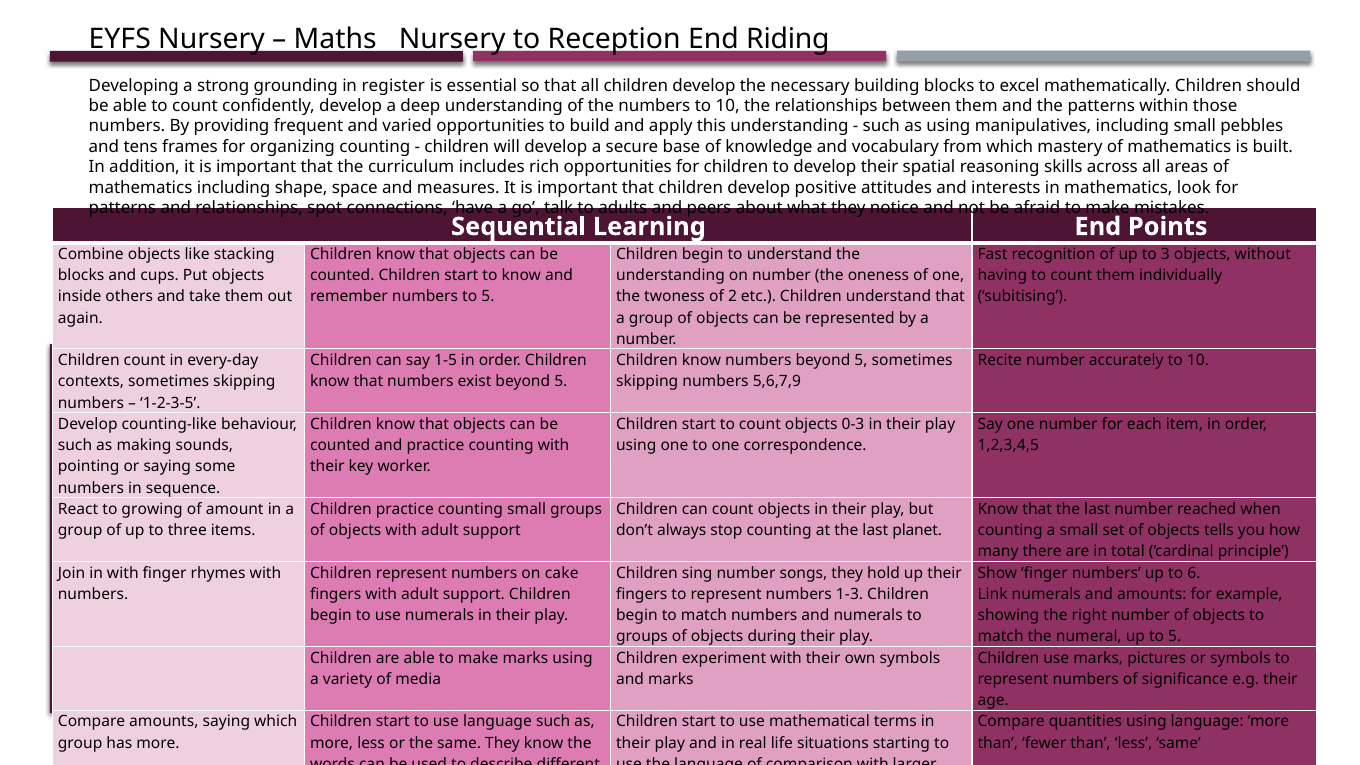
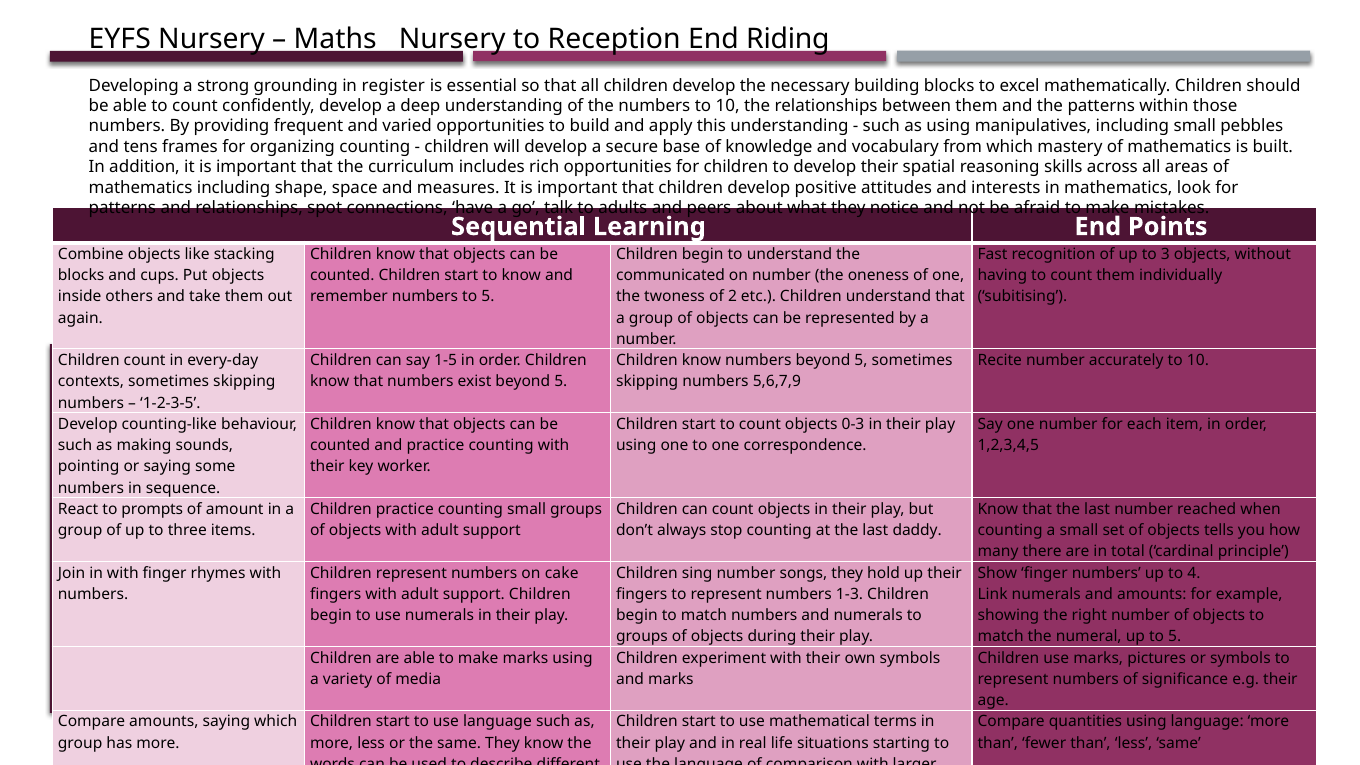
understanding: understanding -> communicated (671, 275)
growing: growing -> prompts (152, 509)
planet: planet -> daddy (917, 530)
6: 6 -> 4 (1194, 573)
